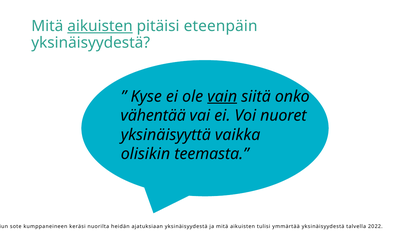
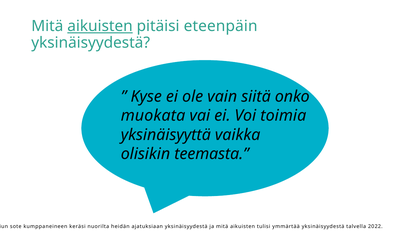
vain underline: present -> none (222, 96)
vähentää: vähentää -> muokata (153, 115)
nuoret: nuoret -> toimia (283, 115)
